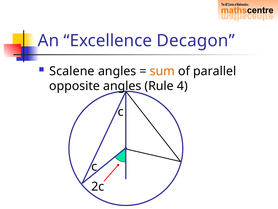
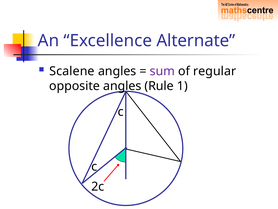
Decagon: Decagon -> Alternate (196, 41)
sum colour: orange -> purple (162, 71)
parallel: parallel -> regular (215, 71)
4: 4 -> 1 (182, 86)
